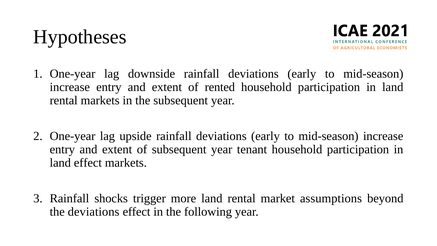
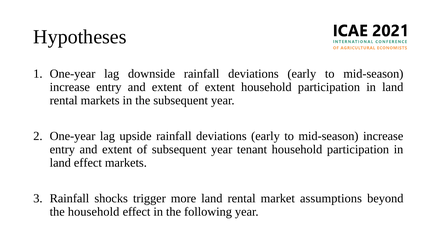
of rented: rented -> extent (220, 87)
the deviations: deviations -> household (94, 211)
